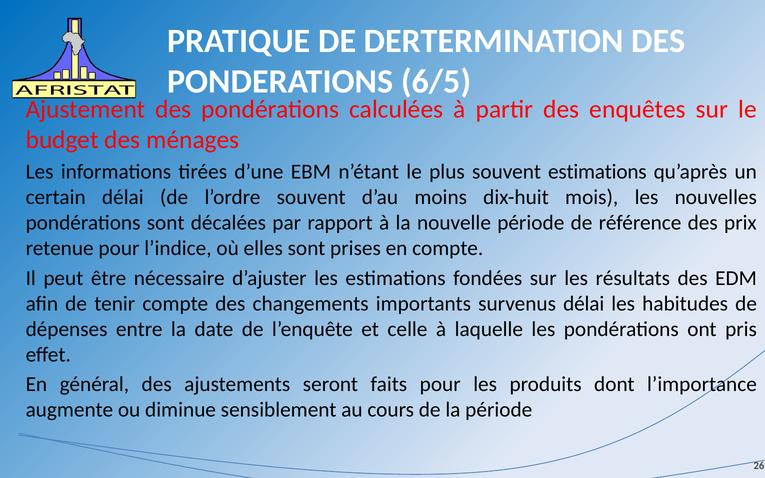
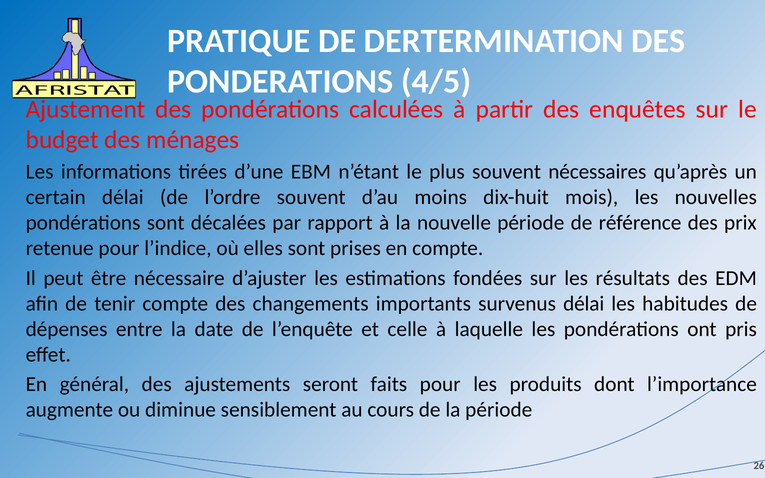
6/5: 6/5 -> 4/5 (436, 82)
souvent estimations: estimations -> nécessaires (597, 172)
